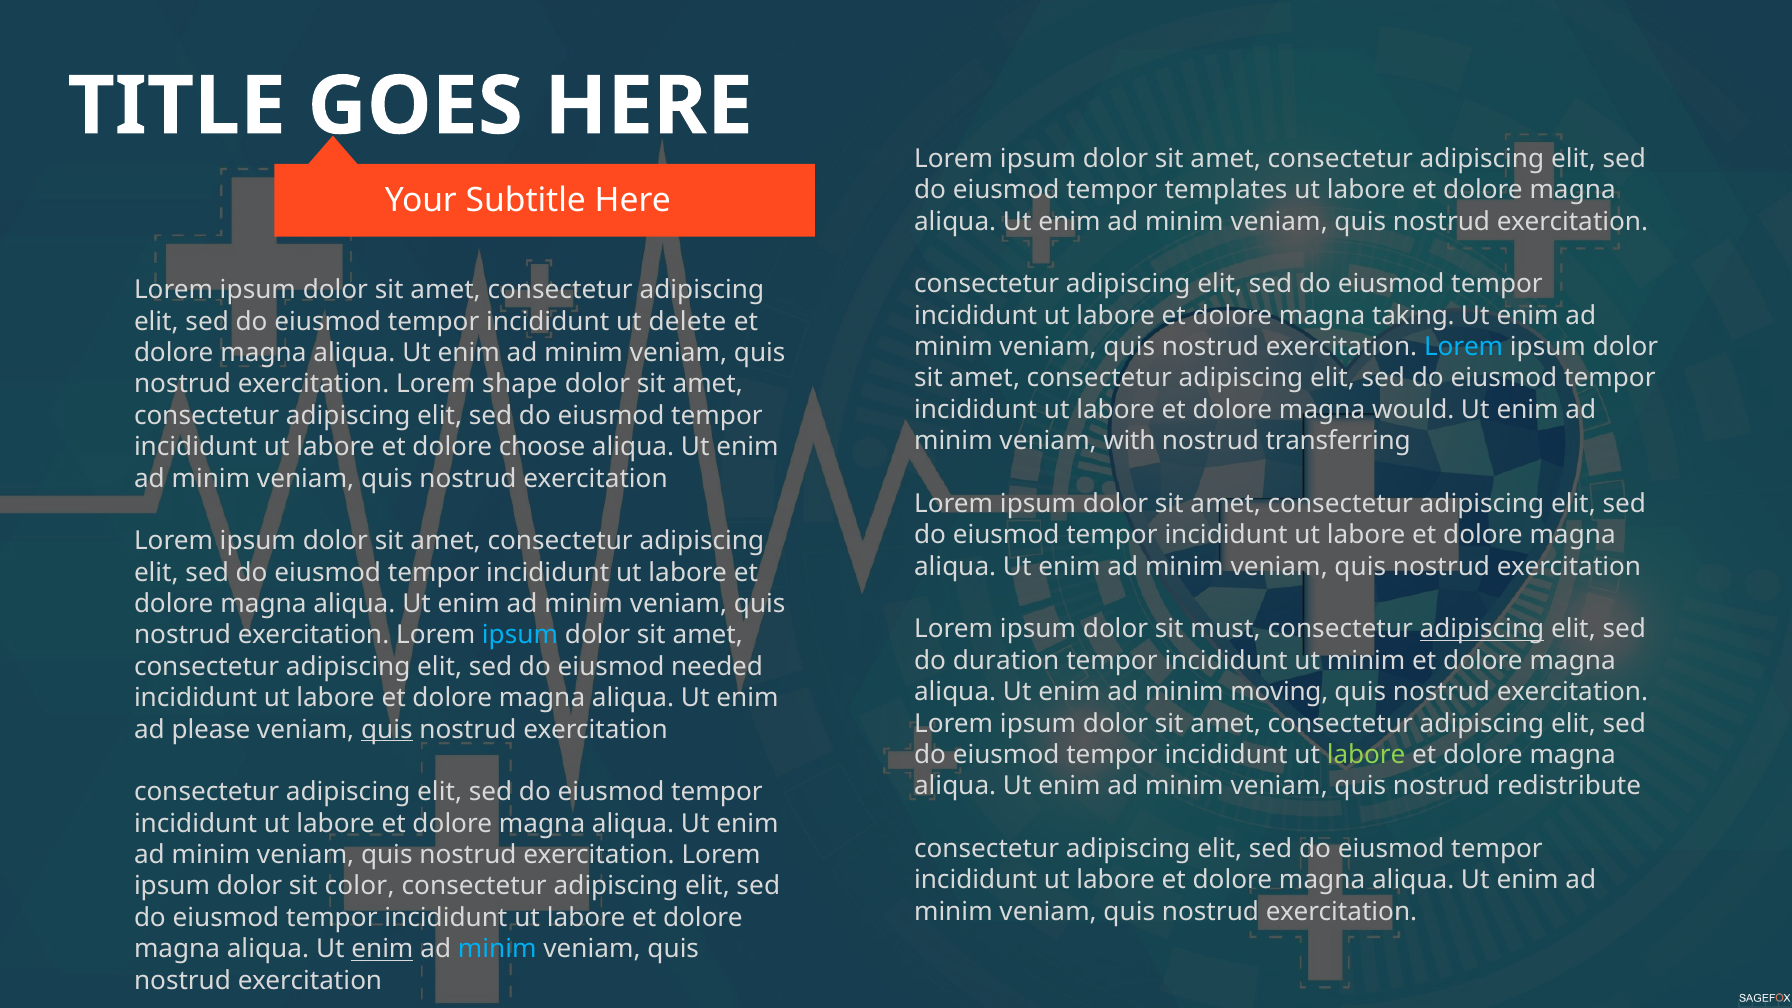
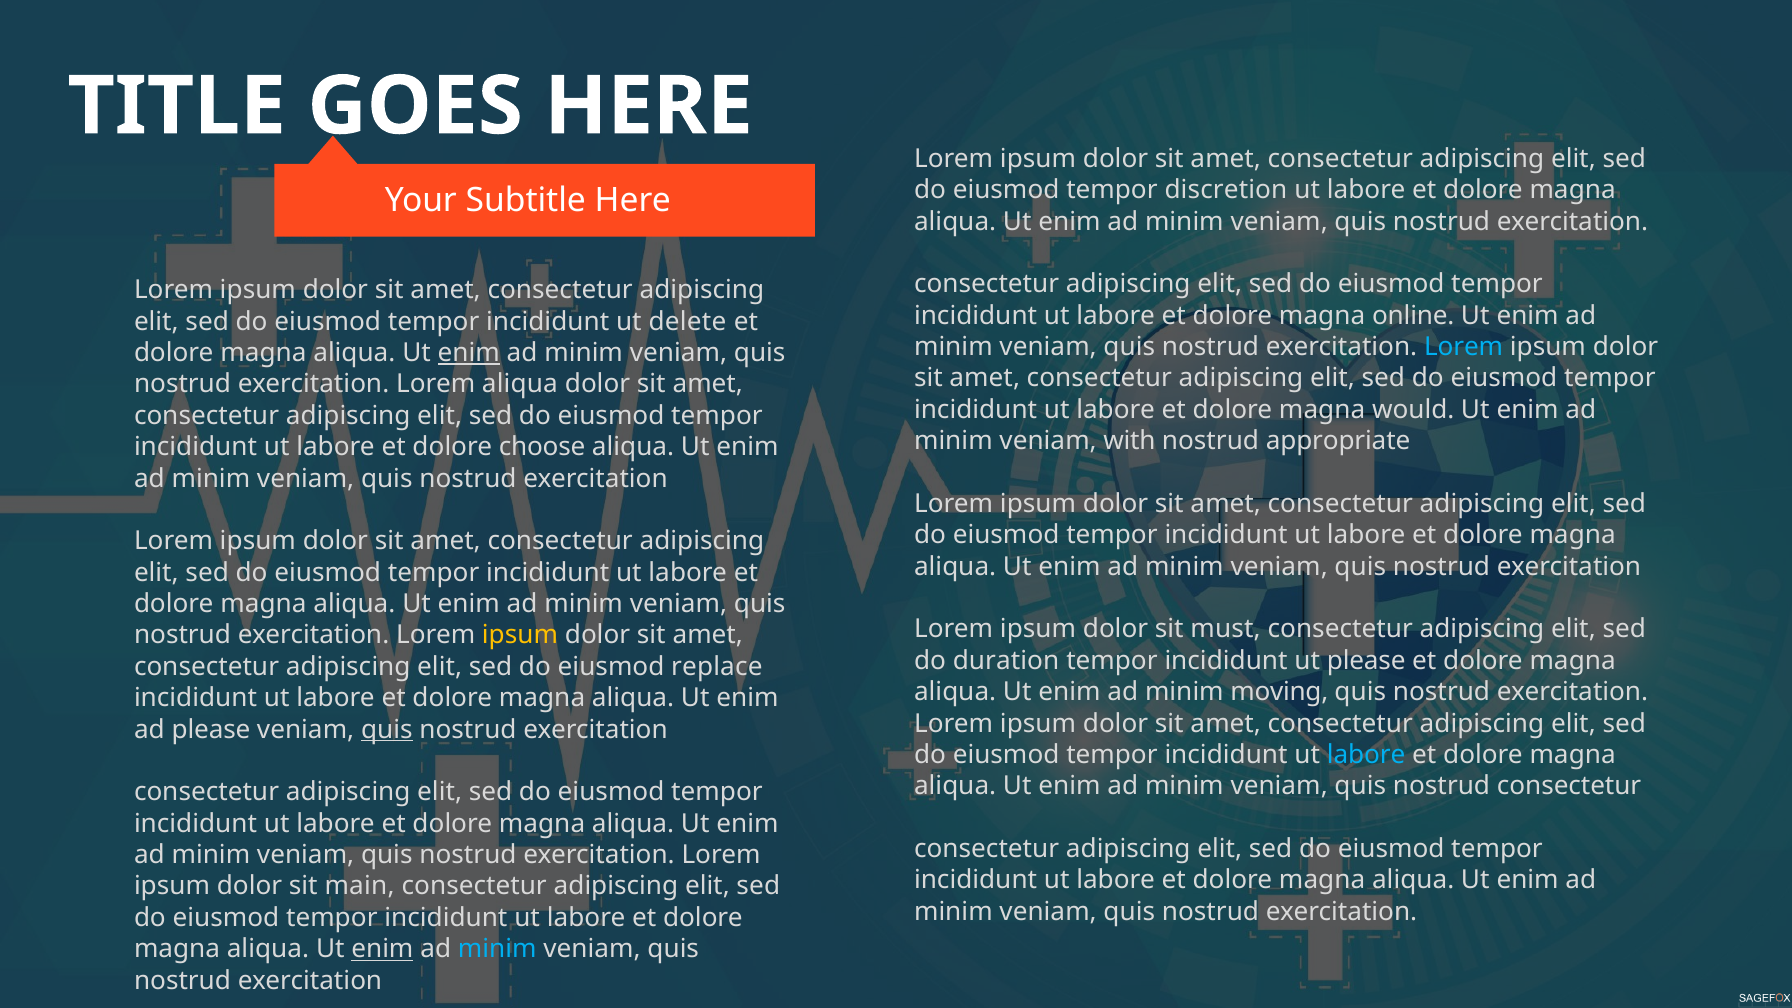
templates: templates -> discretion (1226, 190)
taking: taking -> online (1413, 316)
enim underline: none -> present (469, 353)
Lorem shape: shape -> aliqua (520, 384)
transferring: transferring -> appropriate (1338, 441)
adipiscing underline: present -> none (1482, 629)
ipsum colour: light blue -> yellow (520, 635)
ut minim: minim -> please (1366, 661)
needed: needed -> replace (717, 667)
labore colour: light green -> light blue (1366, 755)
nostrud redistribute: redistribute -> consectetur (1569, 786)
color: color -> main (360, 886)
